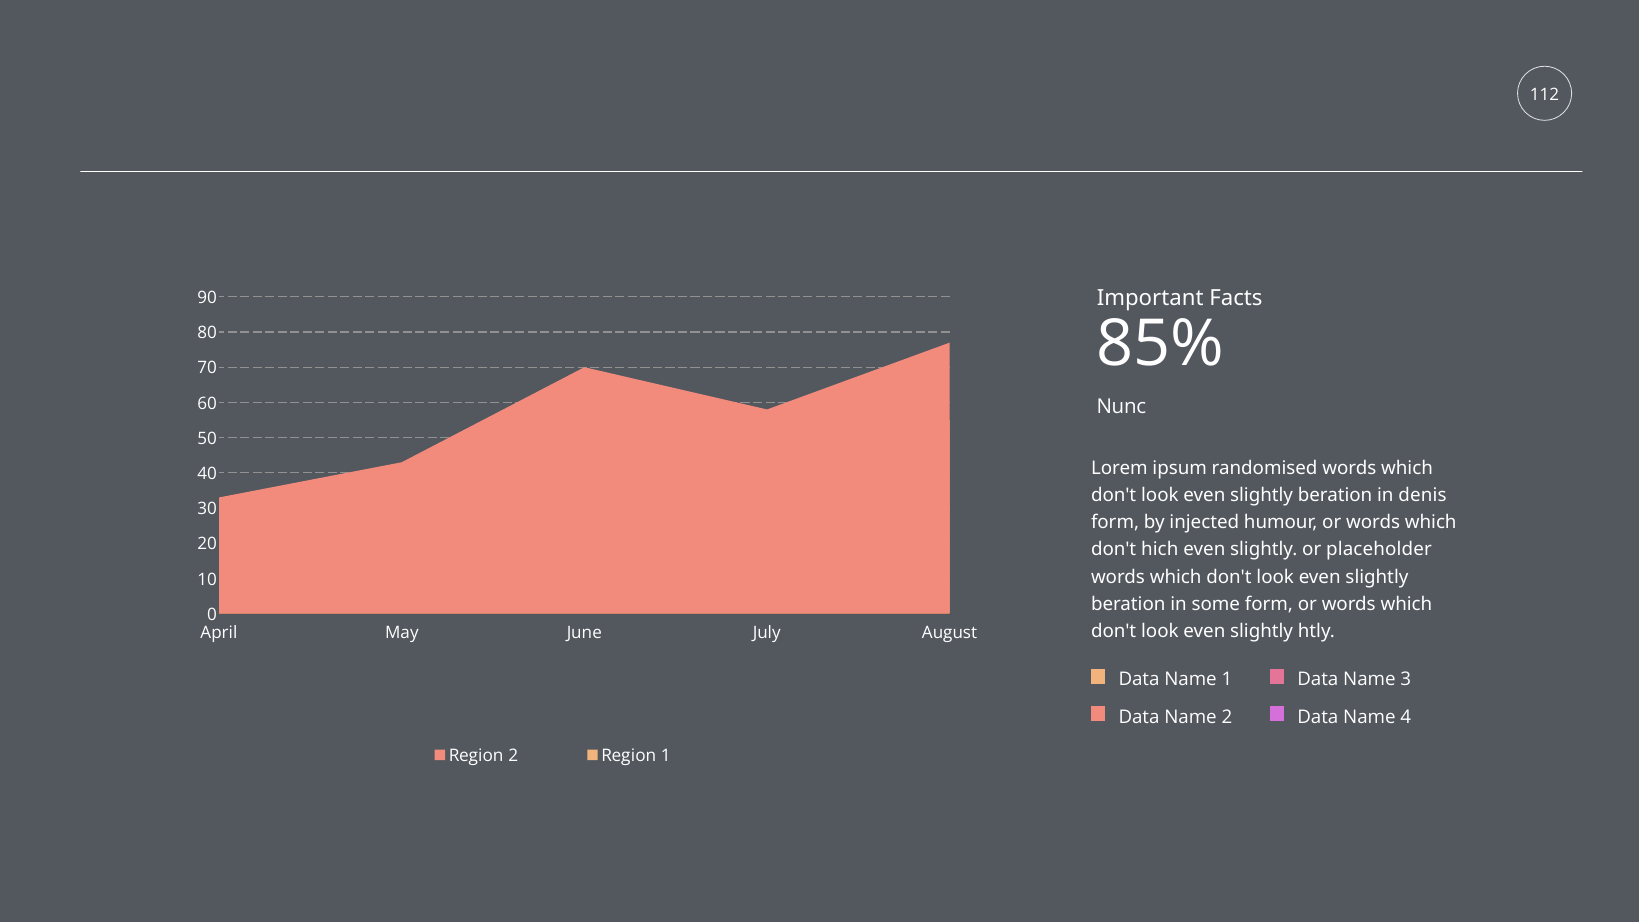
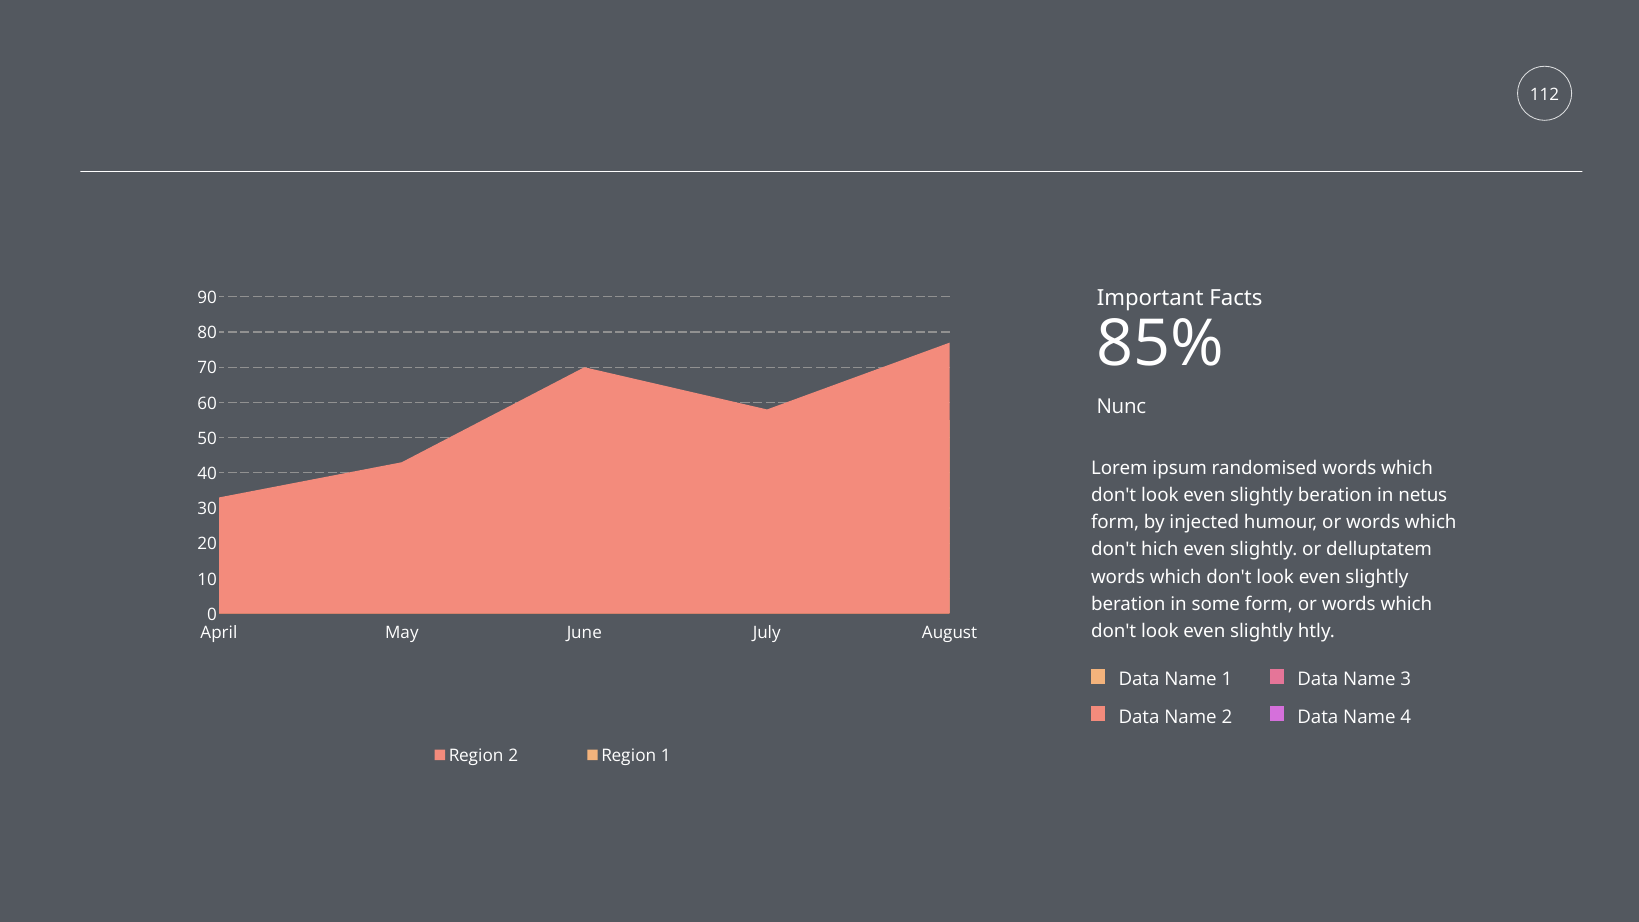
denis: denis -> netus (1423, 496)
placeholder: placeholder -> delluptatem (1379, 550)
